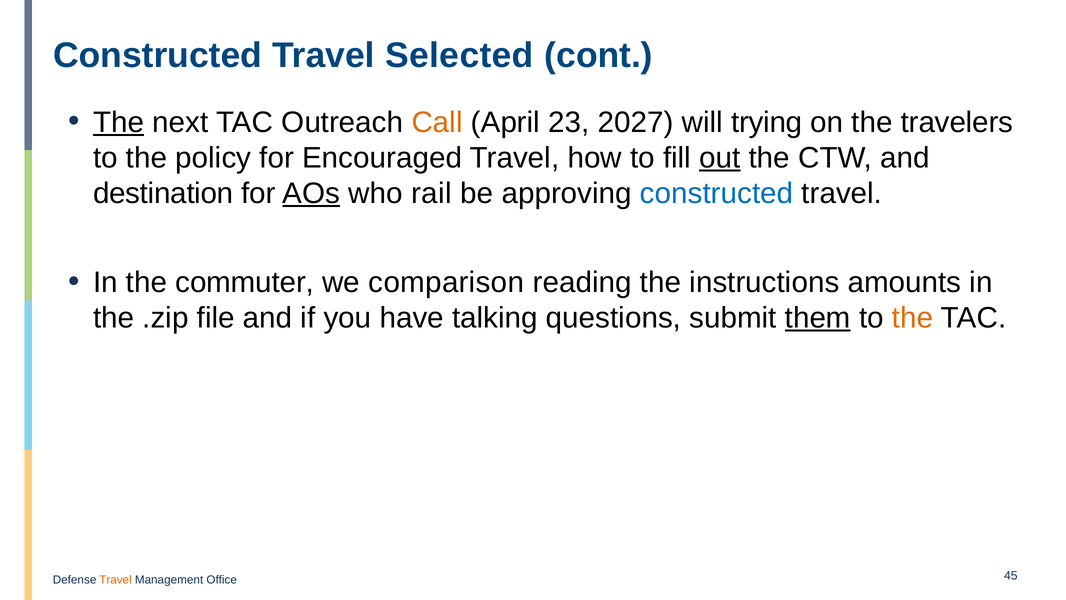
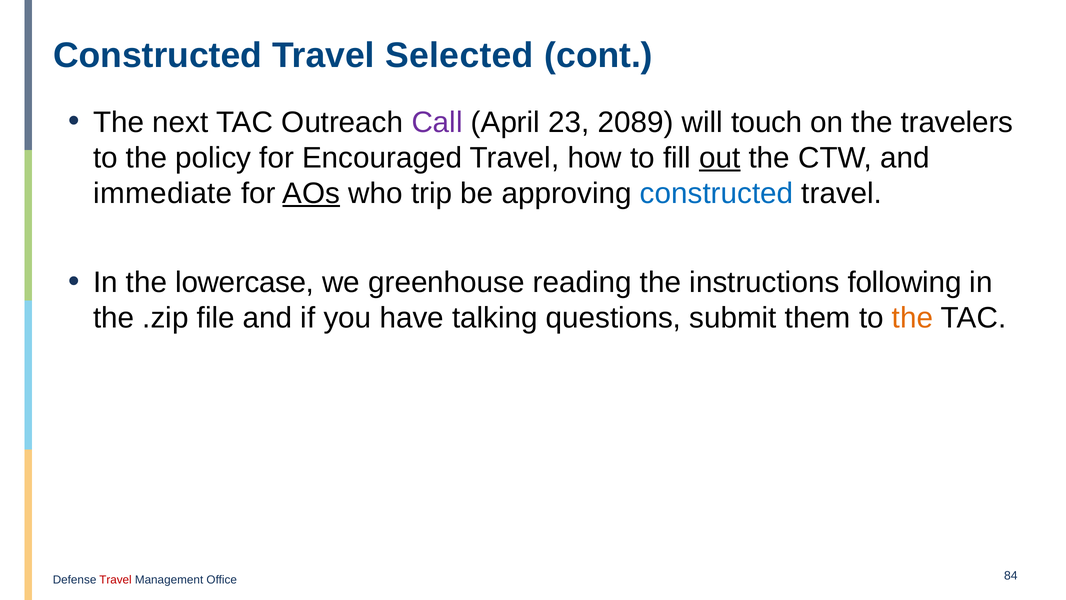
The underline: present -> none (119, 122)
Call colour: orange -> purple (437, 122)
2027: 2027 -> 2089 (636, 122)
trying: trying -> touch (767, 122)
destination: destination -> immediate (163, 193)
rail: rail -> trip (432, 193)
commuter: commuter -> lowercase (245, 282)
comparison: comparison -> greenhouse (446, 282)
amounts: amounts -> following (905, 282)
them underline: present -> none (818, 318)
Travel colour: orange -> red (115, 579)
45: 45 -> 84 (1011, 576)
